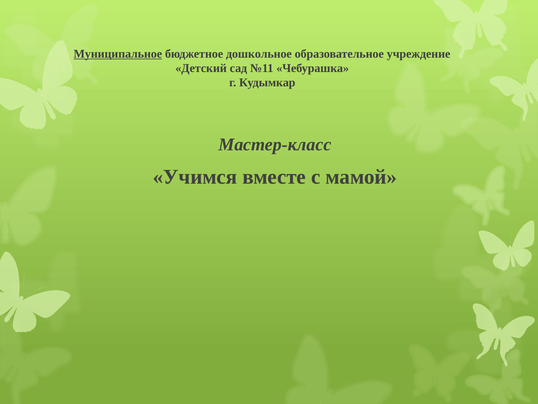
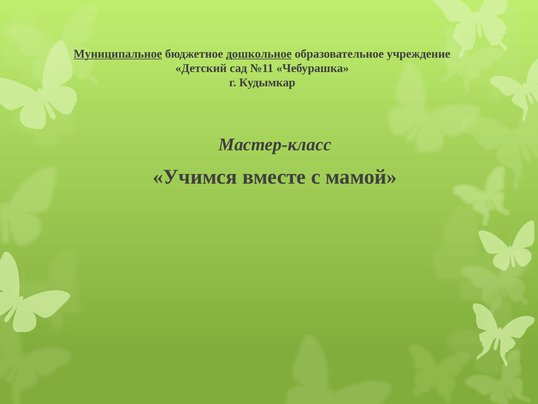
дошкольное underline: none -> present (259, 54)
